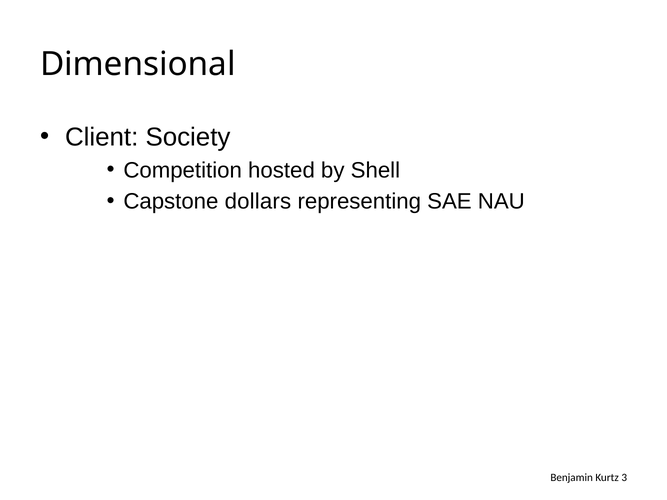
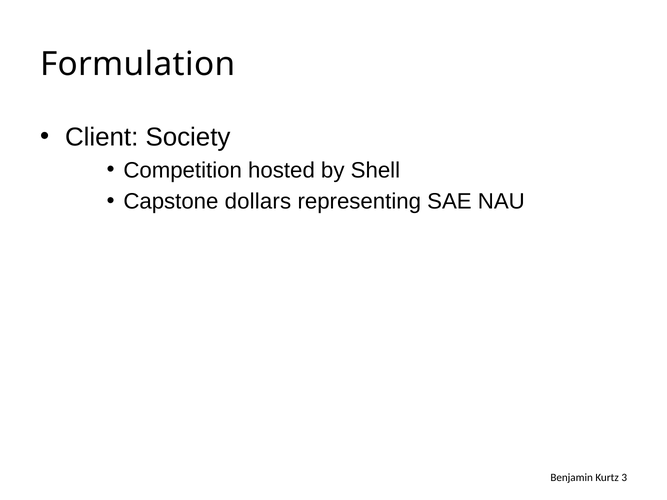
Dimensional: Dimensional -> Formulation (138, 64)
